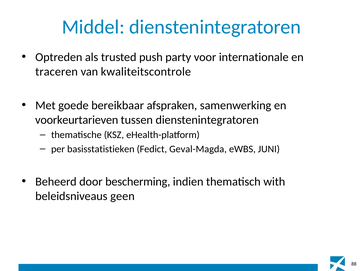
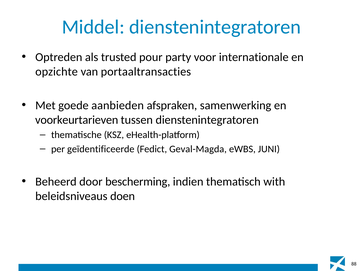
push: push -> pour (151, 57)
traceren: traceren -> opzichte (57, 72)
kwaliteitscontrole: kwaliteitscontrole -> portaaltransacties (146, 72)
bereikbaar: bereikbaar -> aanbieden (118, 106)
basisstatistieken: basisstatistieken -> geïdentificeerde (101, 149)
geen: geen -> doen (123, 196)
